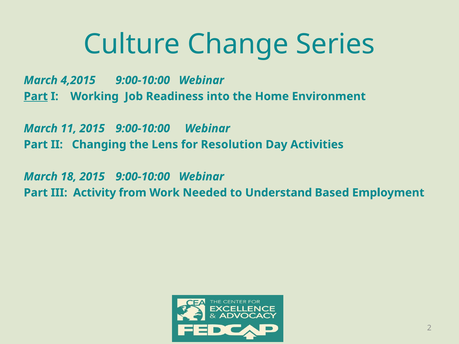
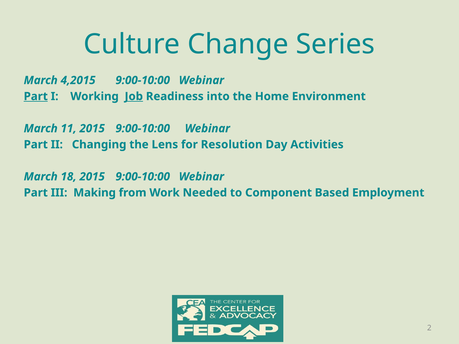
Job underline: none -> present (134, 96)
Activity: Activity -> Making (95, 193)
Understand: Understand -> Component (279, 193)
